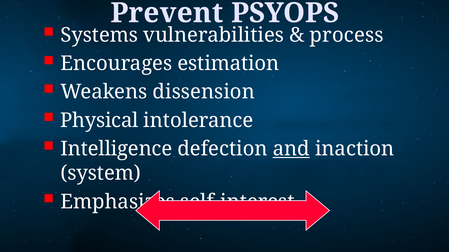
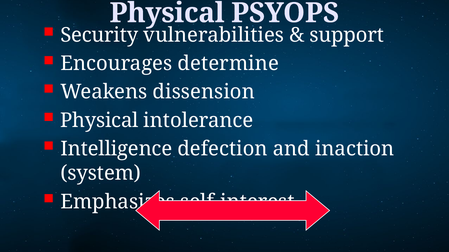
Prevent: Prevent -> Physical (167, 13)
Systems: Systems -> Security (99, 35)
process: process -> support (347, 35)
estimation: estimation -> determine (228, 63)
and underline: present -> none (291, 148)
